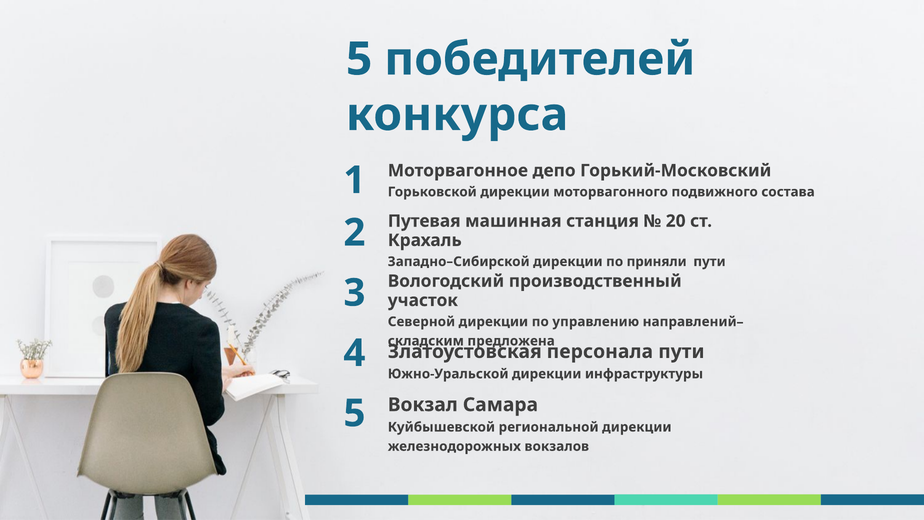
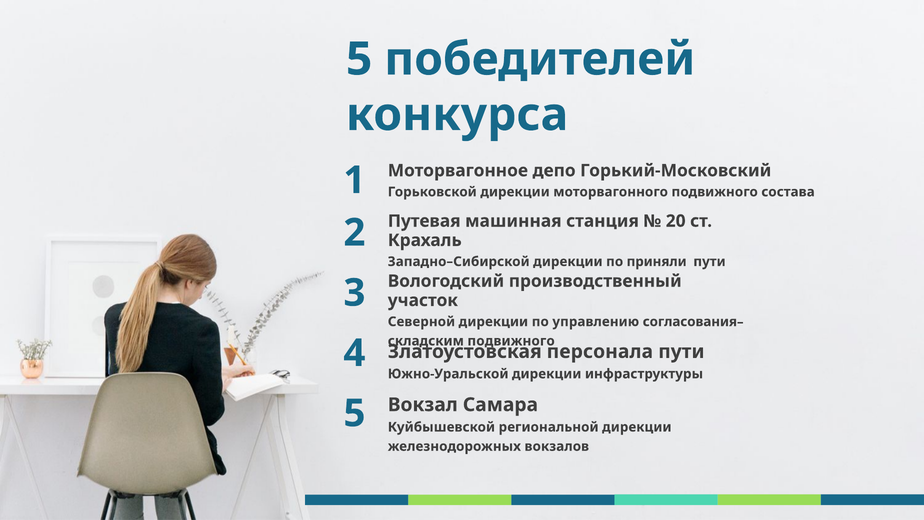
направлений–: направлений– -> согласования– (693, 322)
складским предложена: предложена -> подвижного (511, 341)
